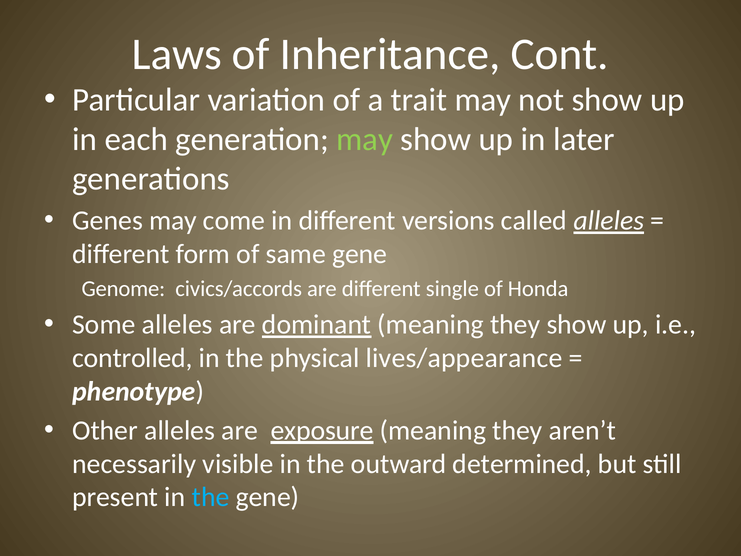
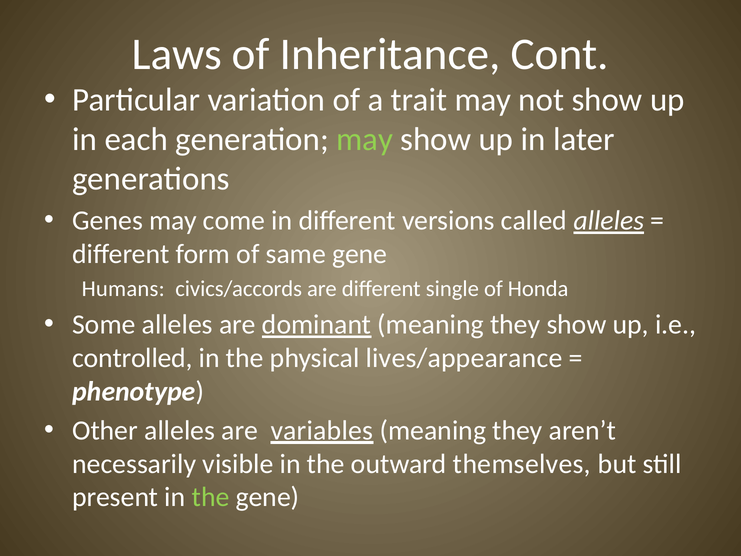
Genome: Genome -> Humans (123, 288)
exposure: exposure -> variables (322, 430)
determined: determined -> themselves (522, 464)
the colour: light blue -> light green (211, 497)
